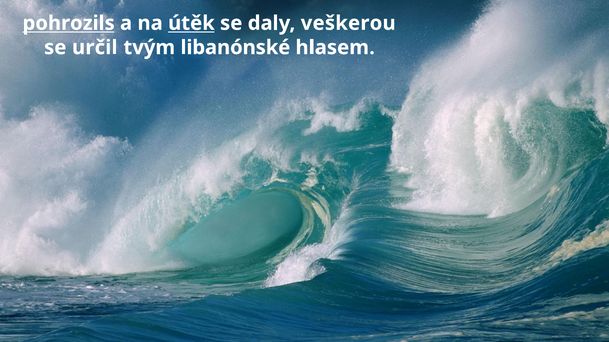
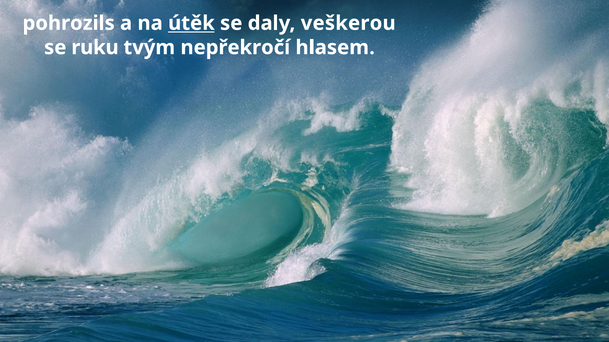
pohrozils underline: present -> none (69, 23)
určil: určil -> ruku (95, 48)
libanónské: libanónské -> nepřekročí (235, 48)
